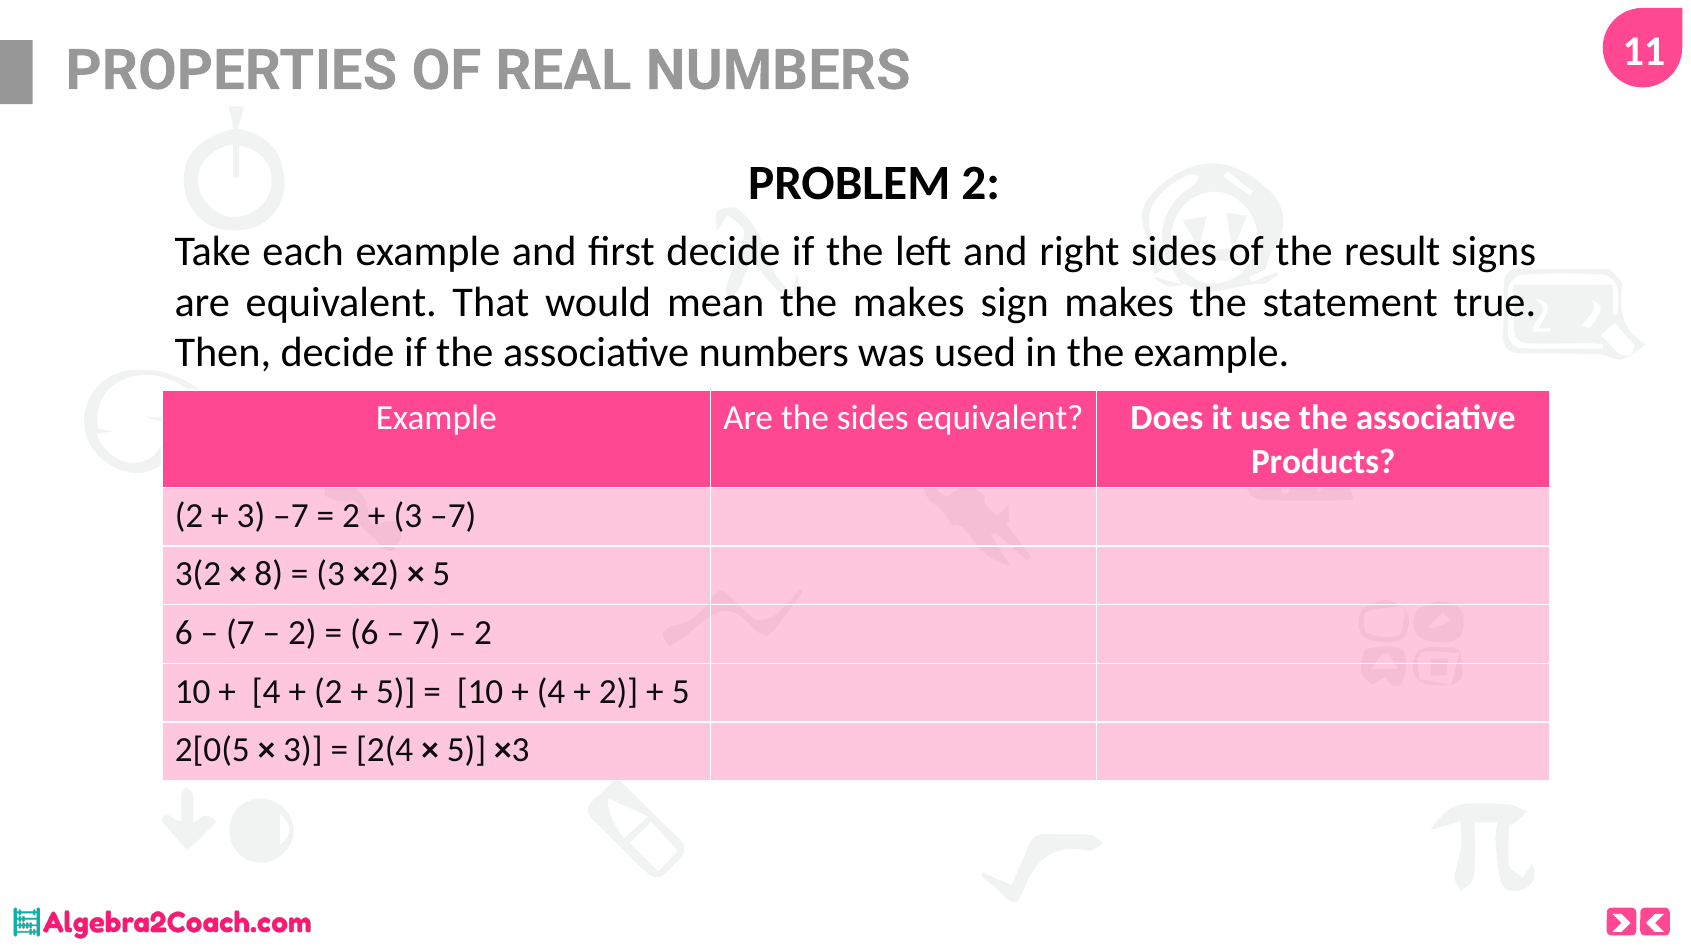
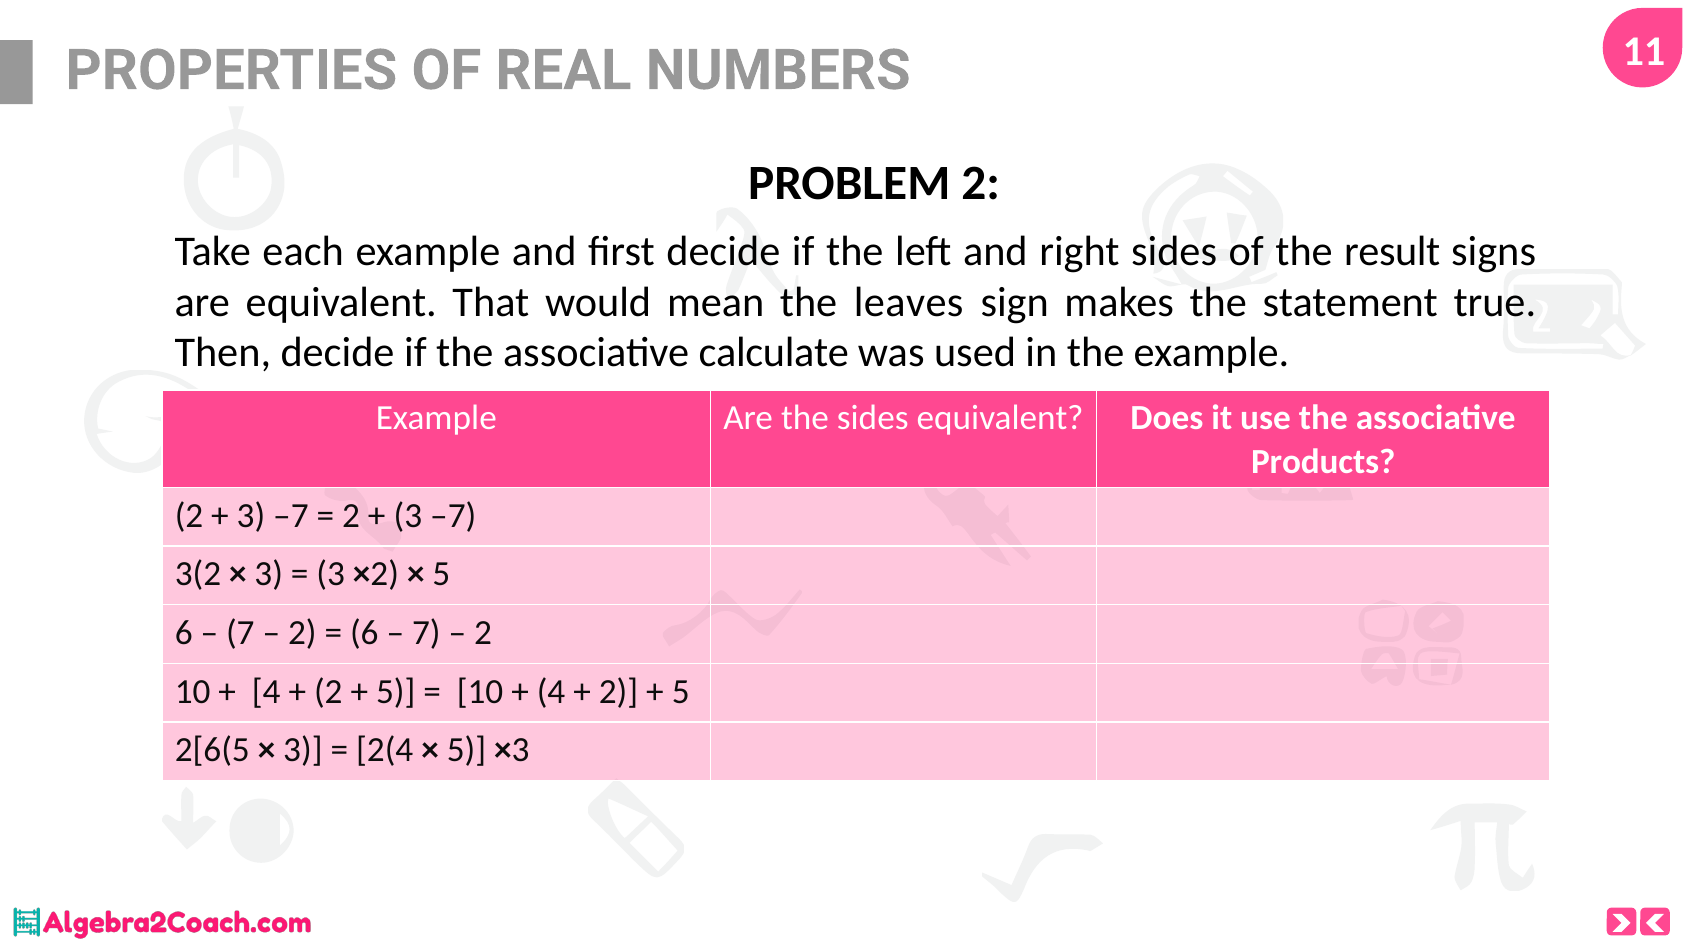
the makes: makes -> leaves (909, 302)
associative numbers: numbers -> calculate (774, 353)
8: 8 -> 3 (269, 574)
2[0(5: 2[0(5 -> 2[6(5 (212, 750)
